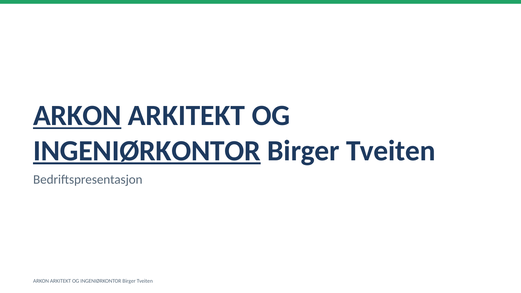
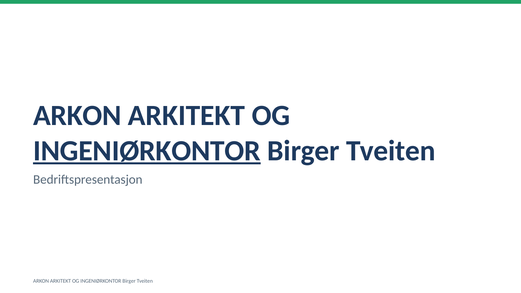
ARKON underline: present -> none (77, 116)
